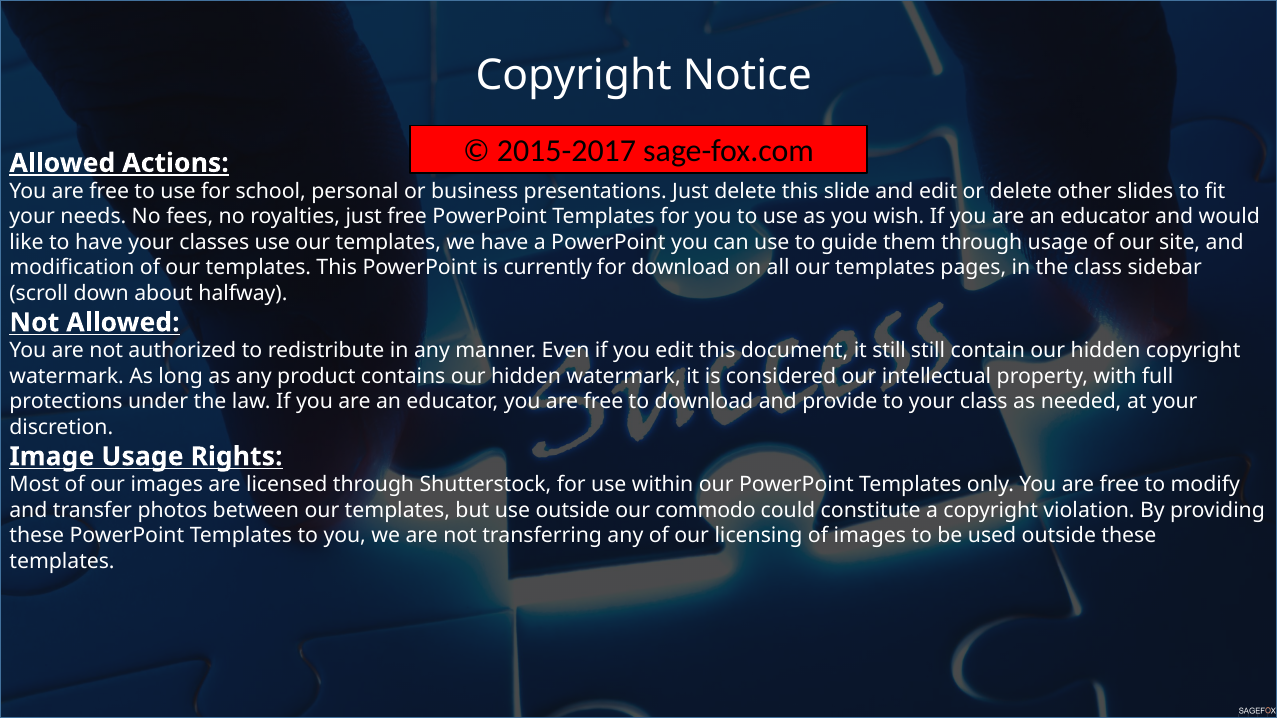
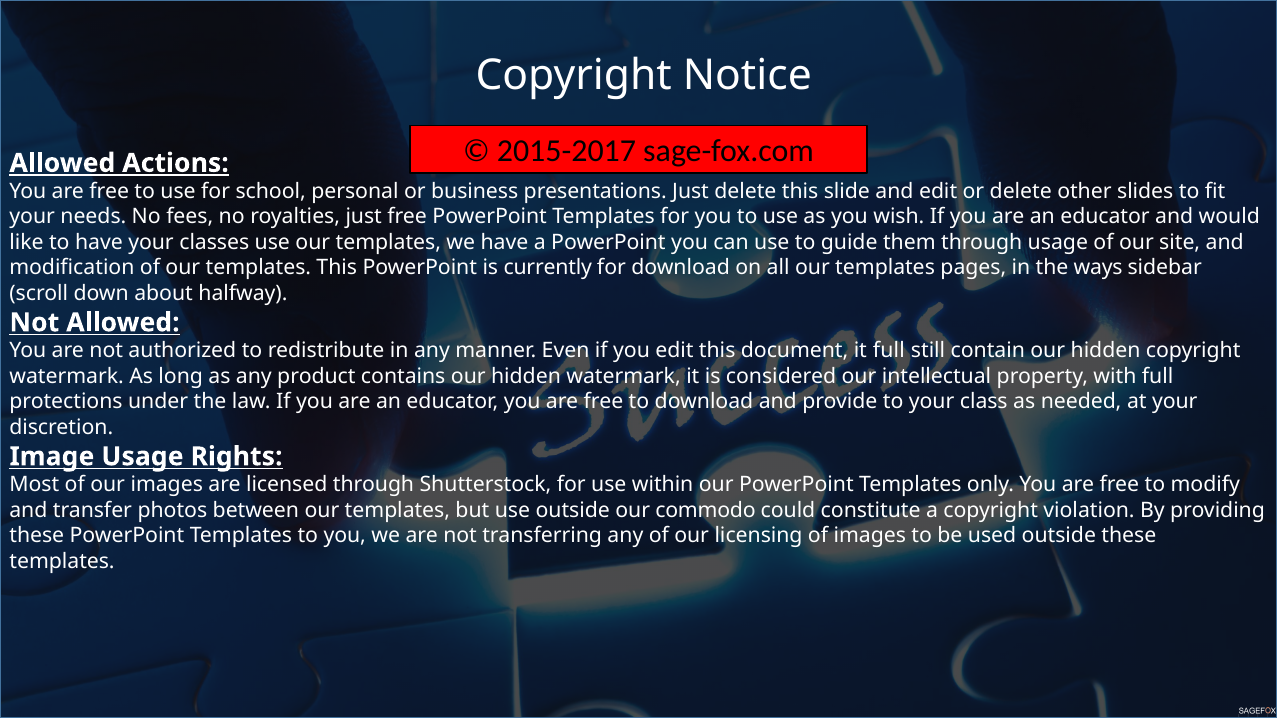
the class: class -> ways (1098, 268)
it still: still -> full (889, 351)
